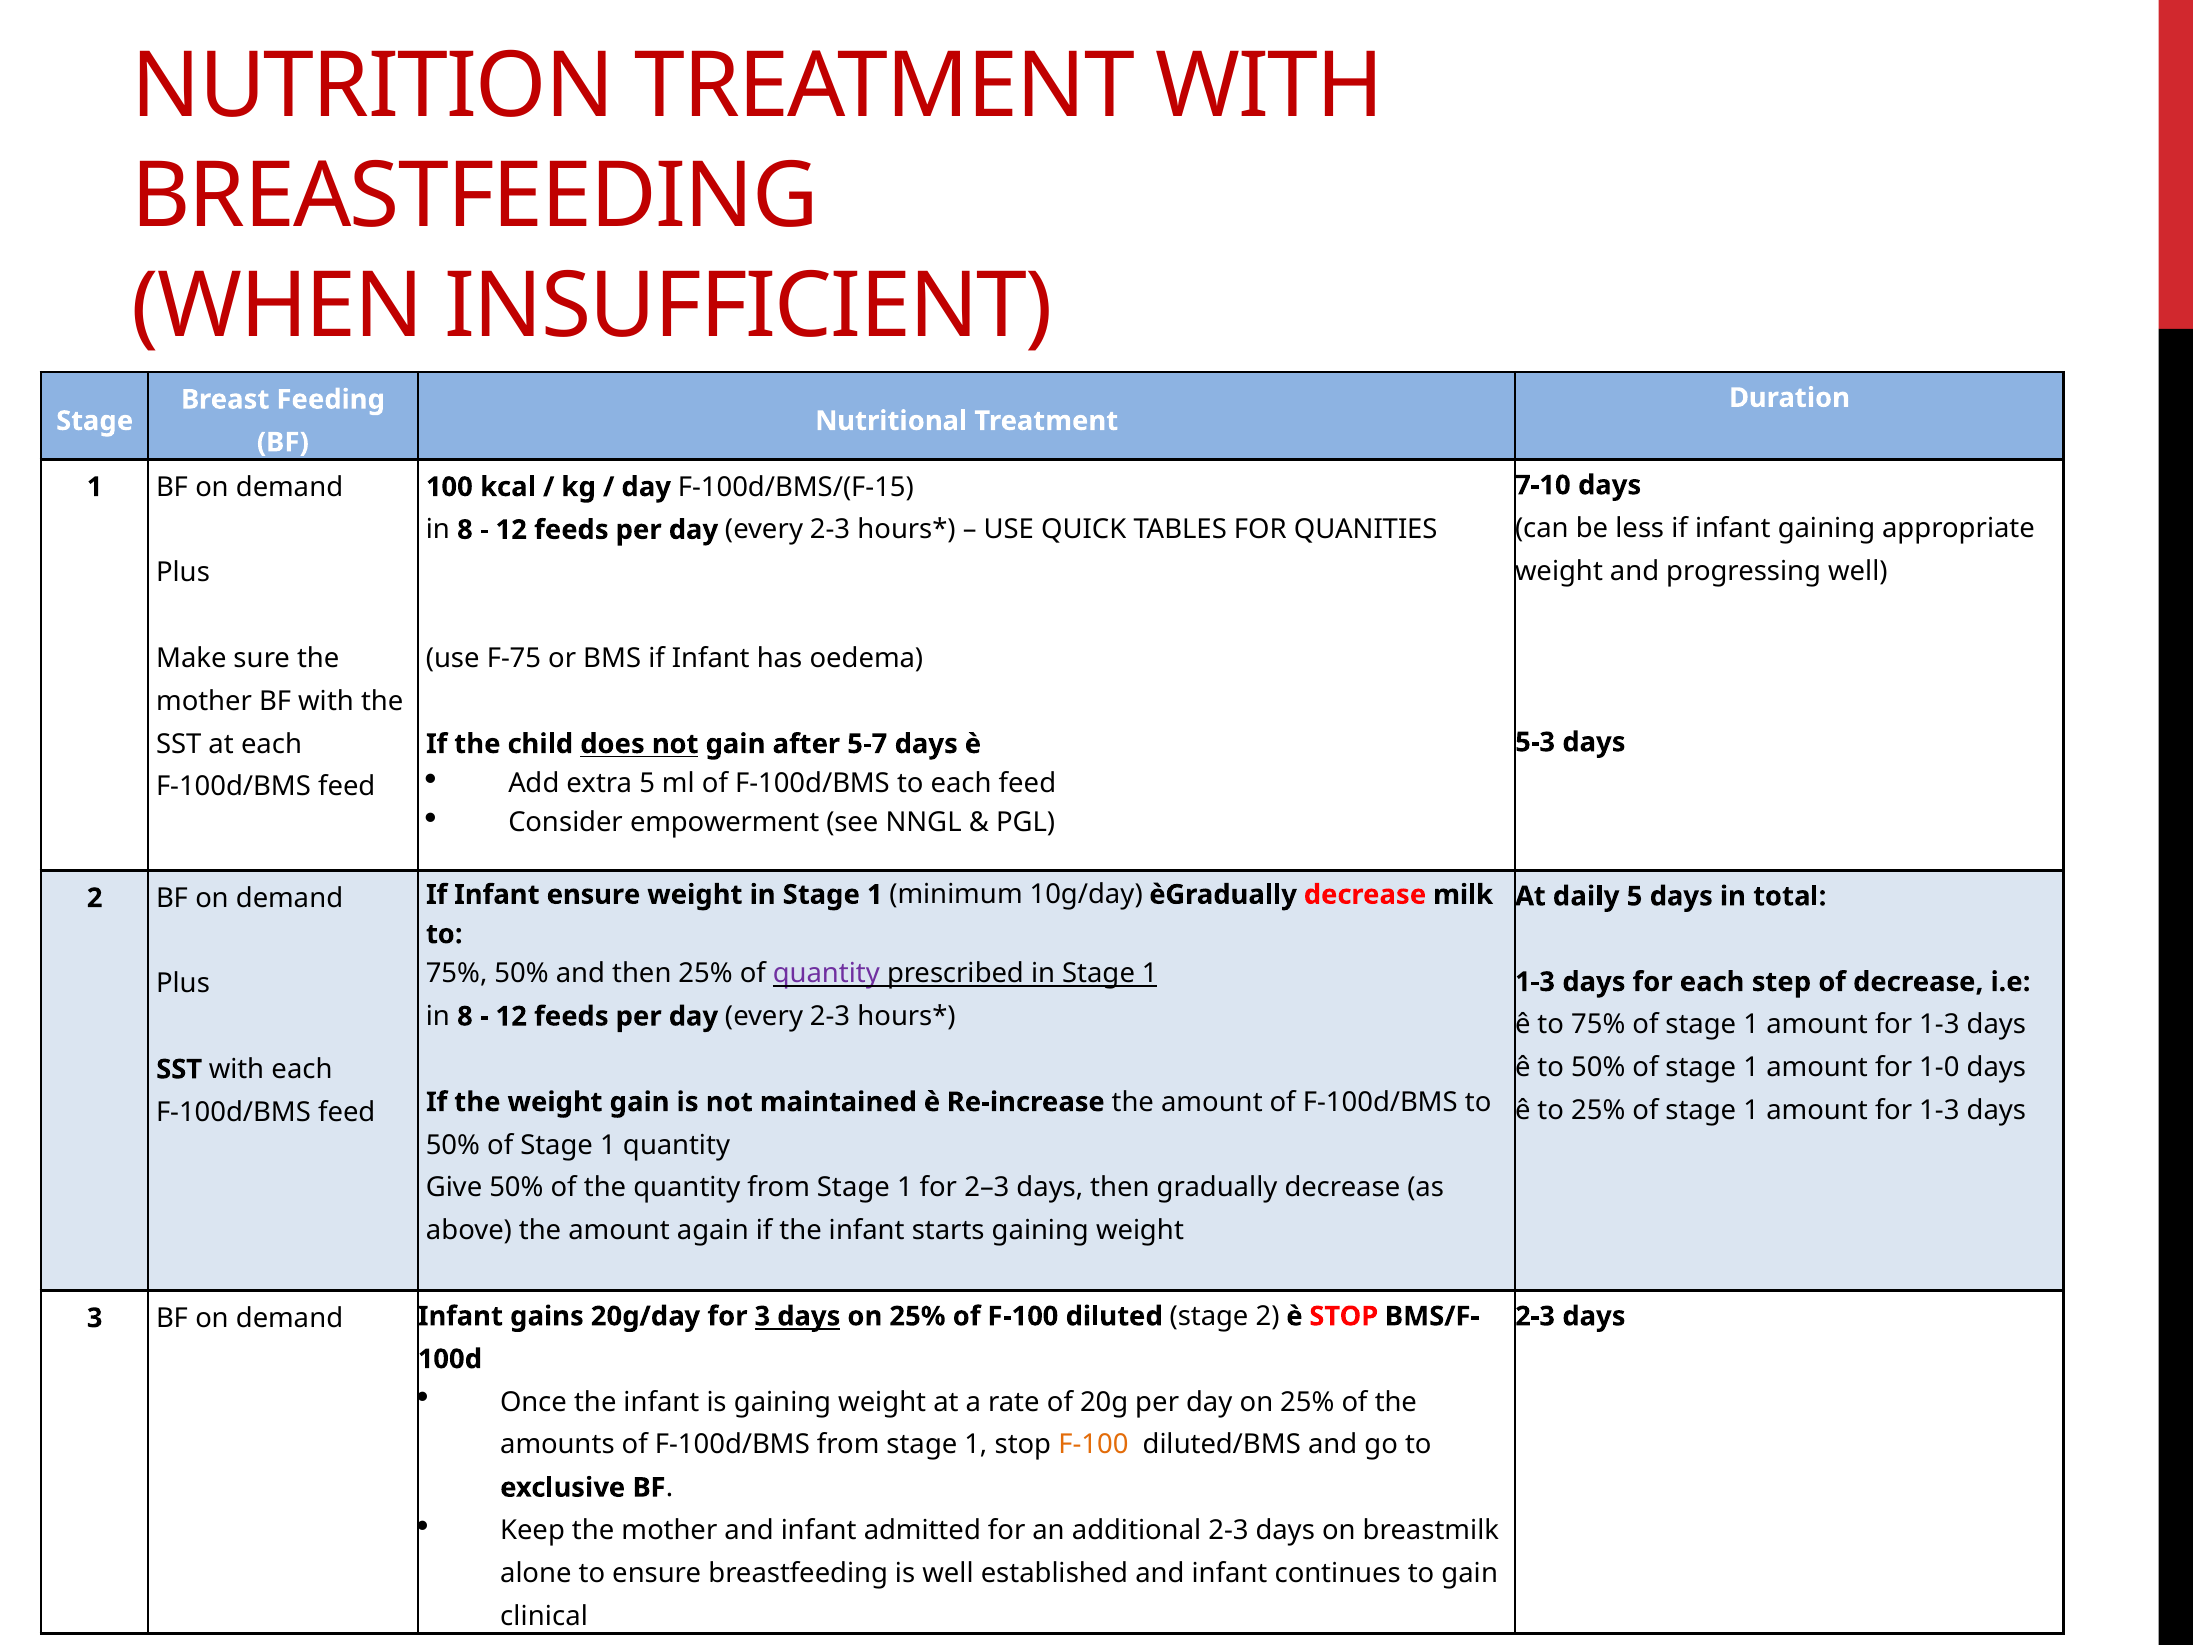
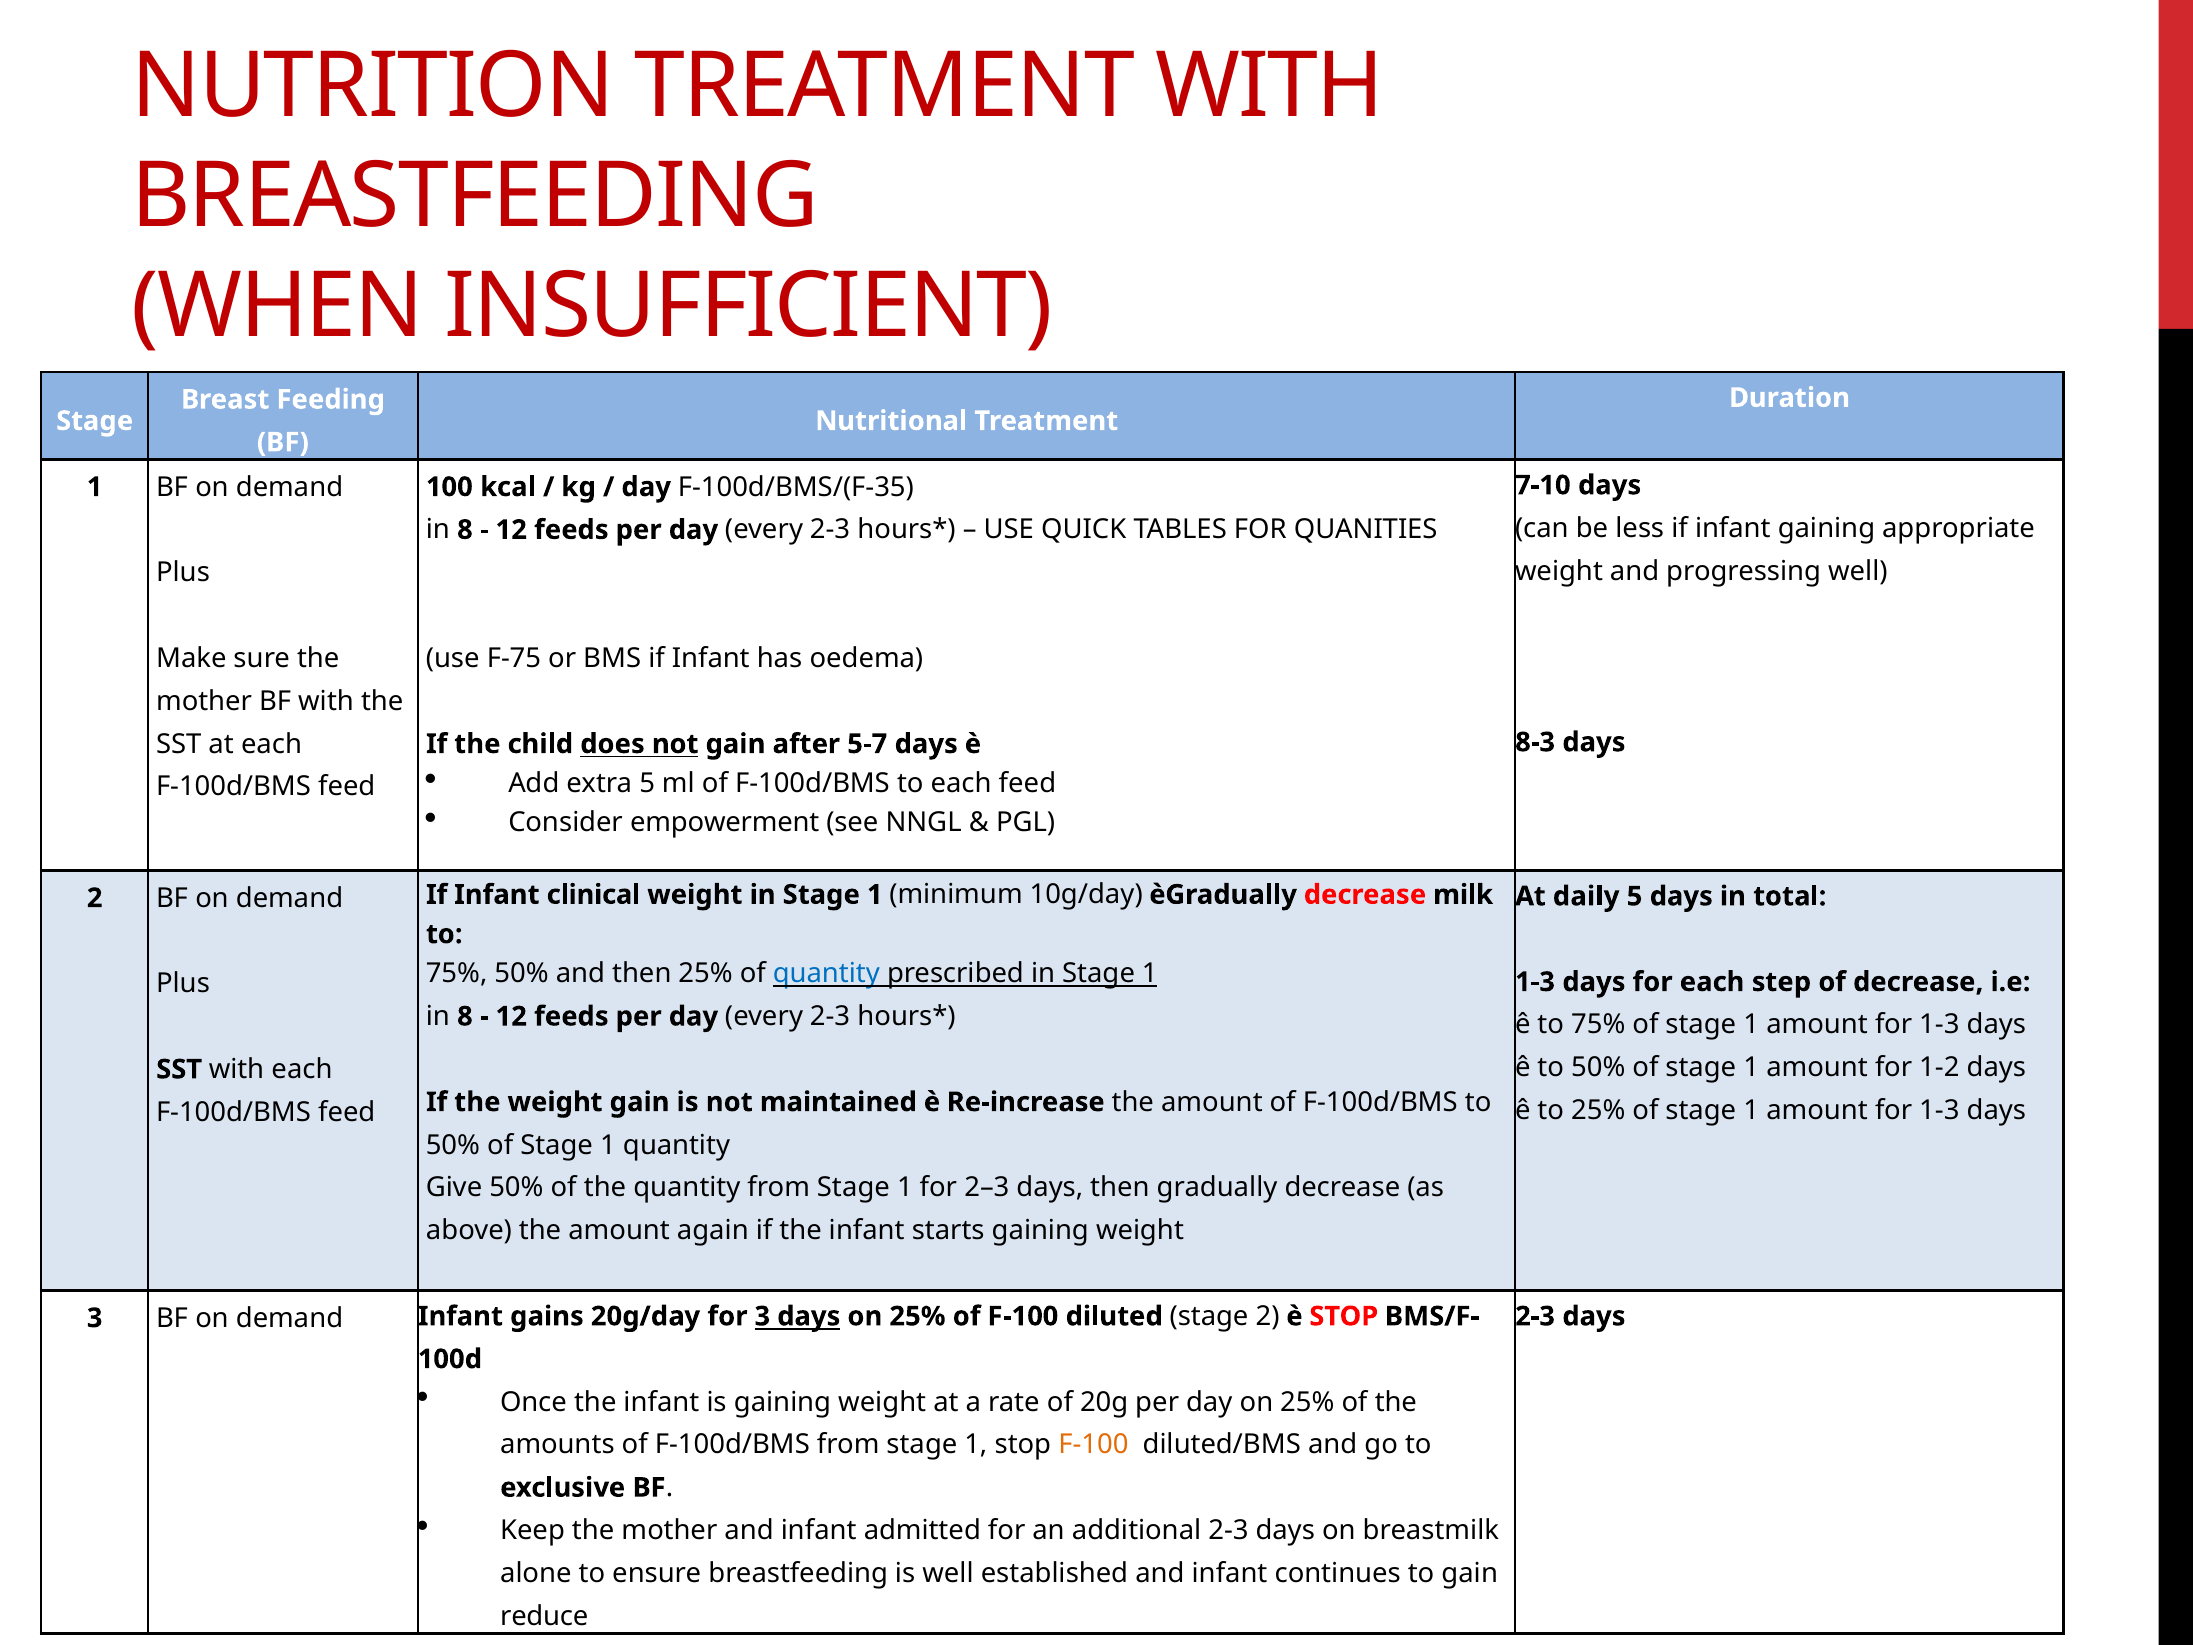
F-100d/BMS/(F-15: F-100d/BMS/(F-15 -> F-100d/BMS/(F-35 (796, 487)
5-3: 5-3 -> 8-3 (1535, 742)
Infant ensure: ensure -> clinical (594, 895)
quantity colour: purple -> blue (826, 973)
1-0: 1-0 -> 1-2 (1939, 1067)
clinical: clinical -> reduce (544, 1616)
